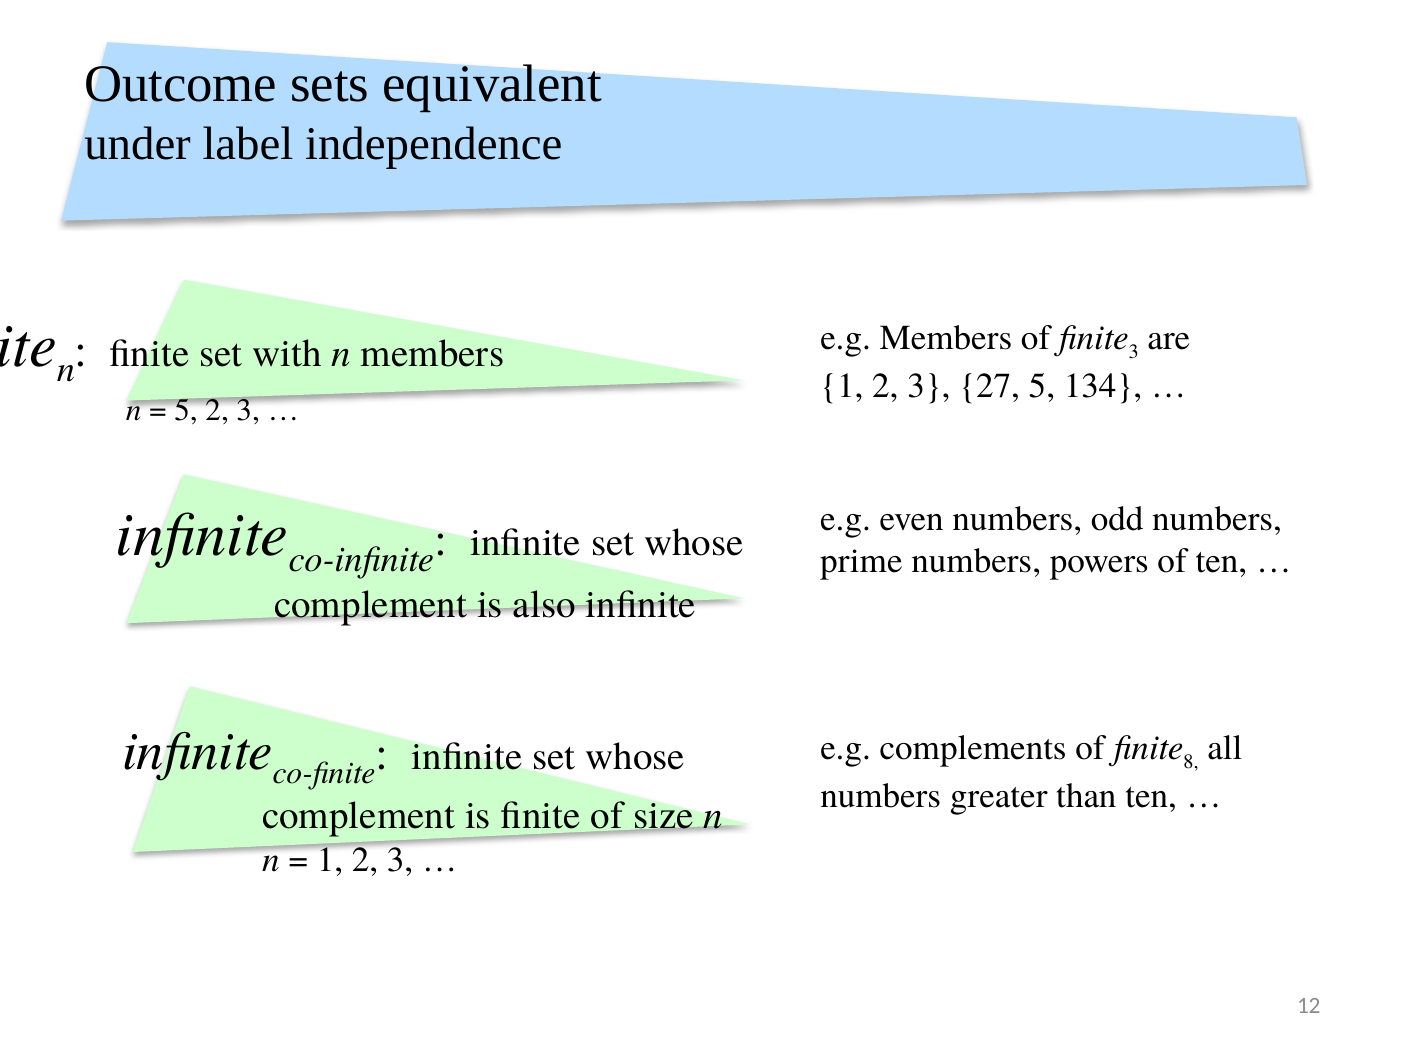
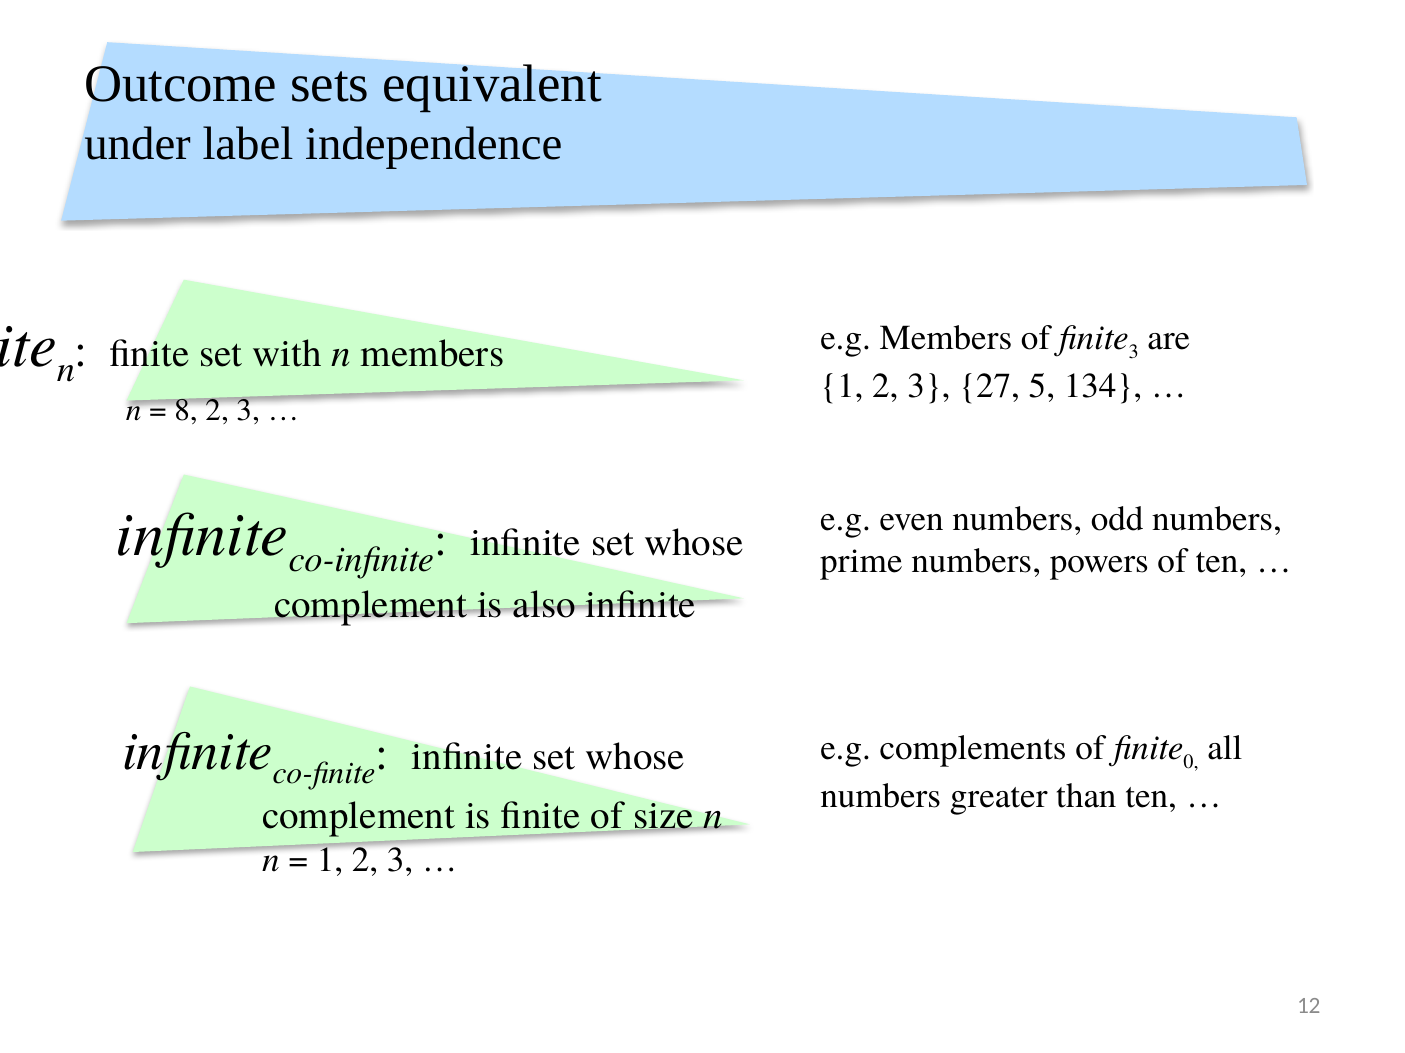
5: 5 -> 8 (186, 410)
8: 8 -> 0 (1191, 762)
